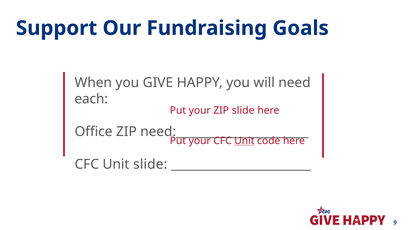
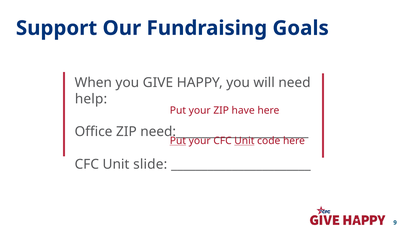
each: each -> help (91, 99)
ZIP slide: slide -> have (243, 111)
Put underline: none -> present (178, 141)
